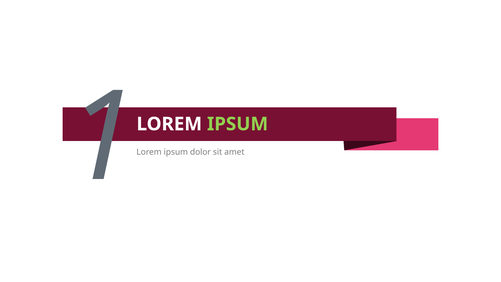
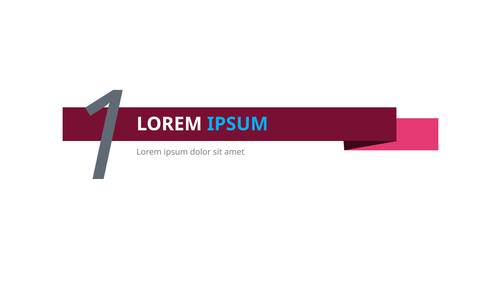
IPSUM colour: light green -> light blue (238, 124)
